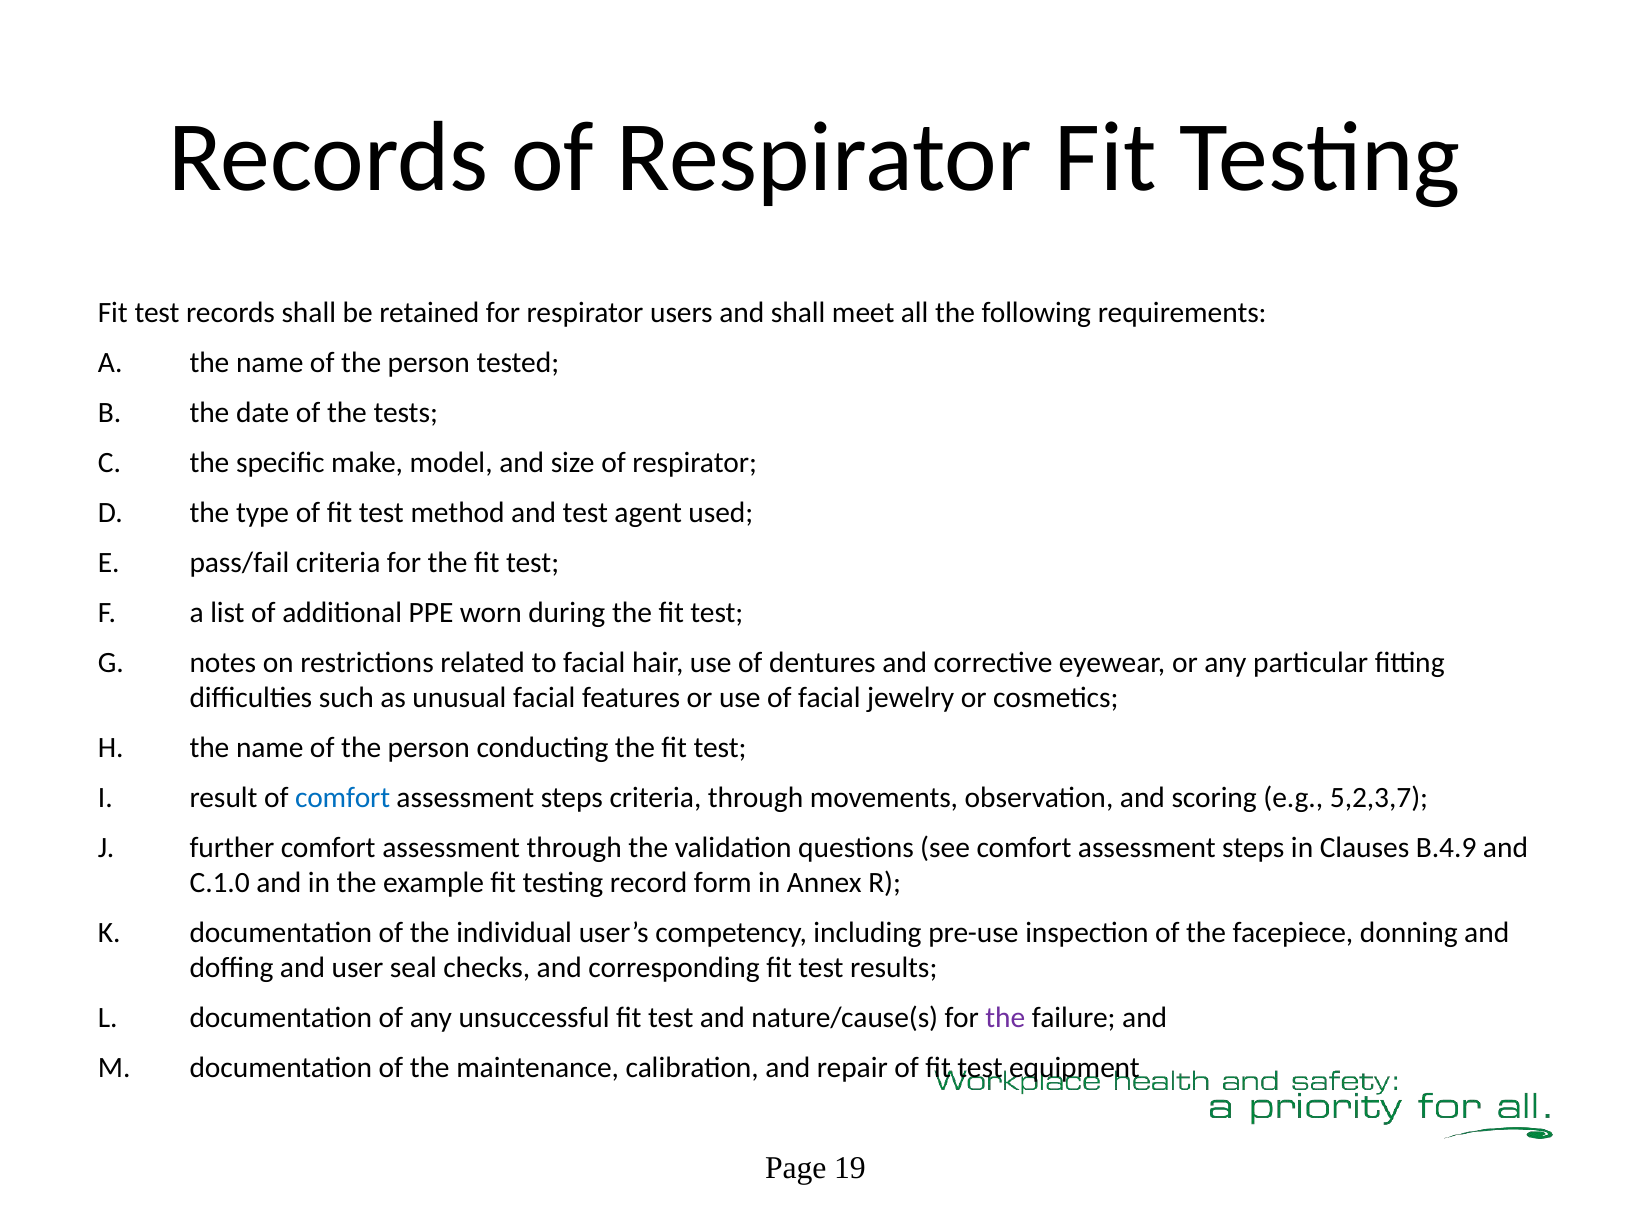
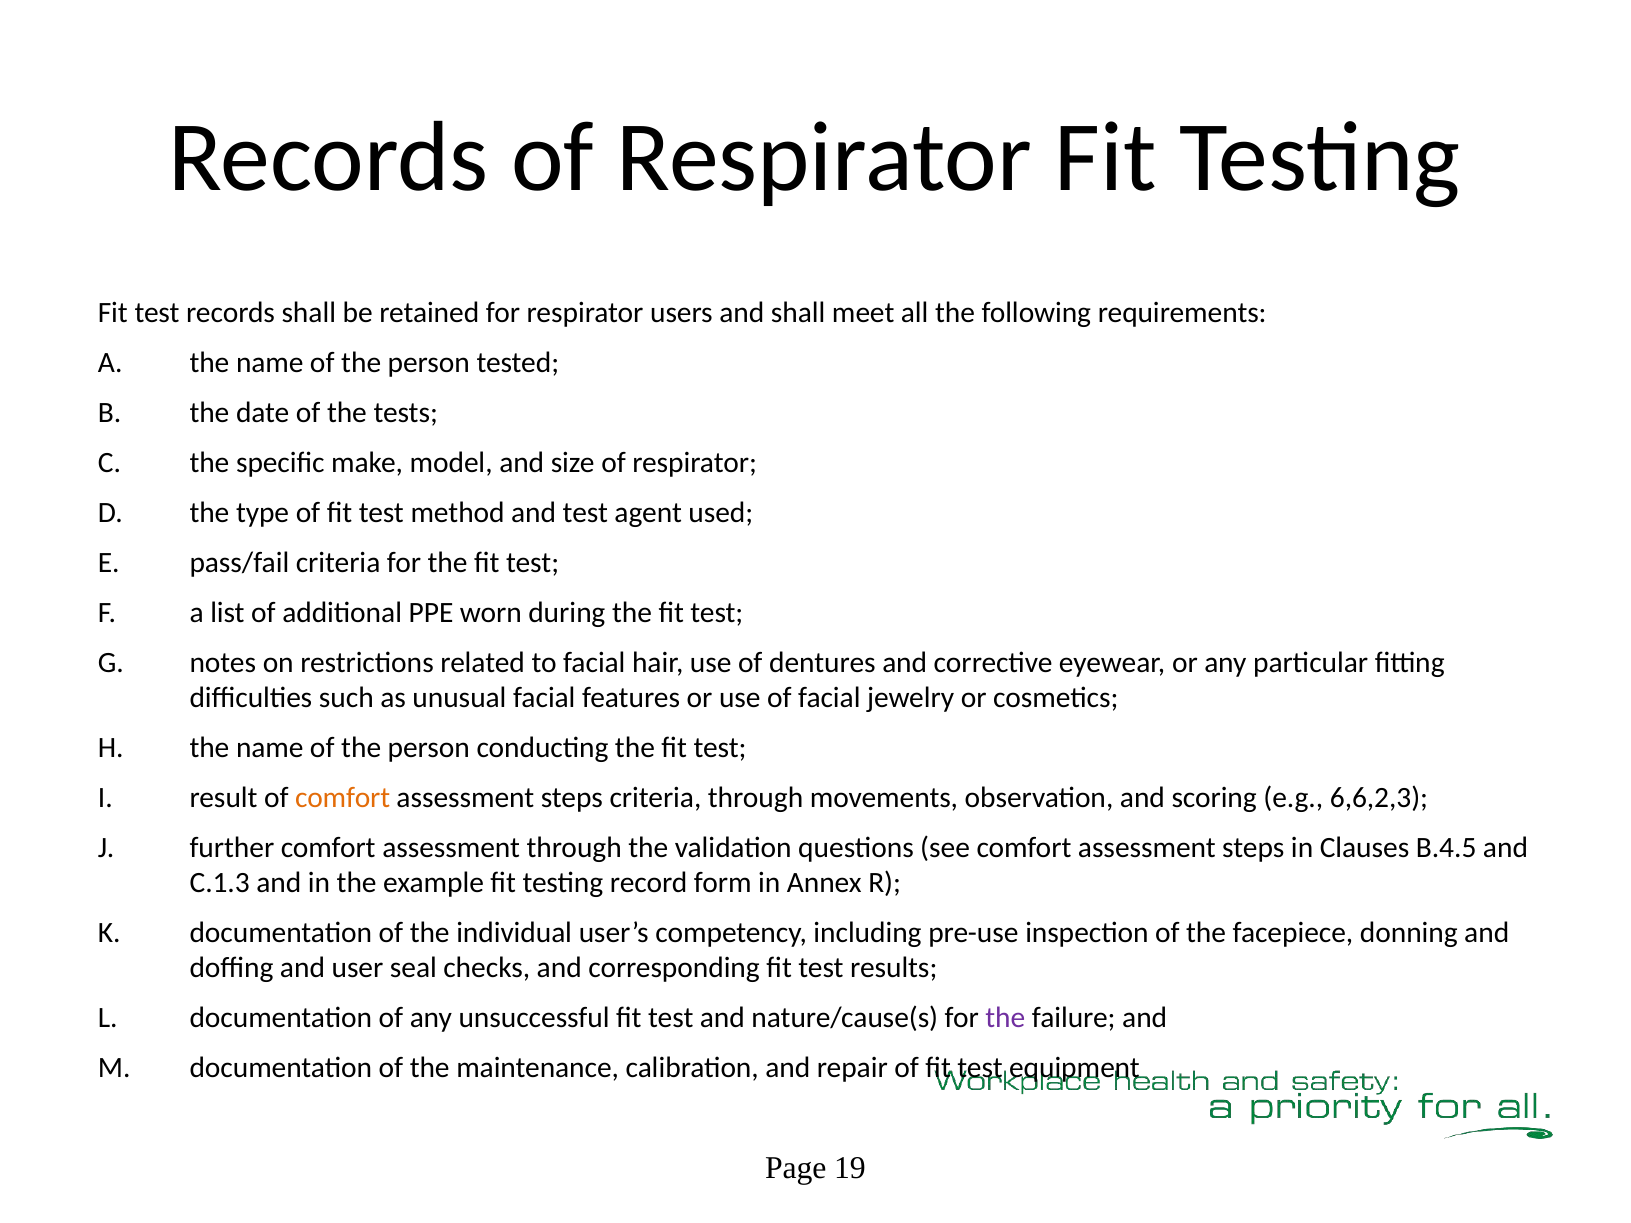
comfort colour: blue -> orange (343, 798)
5,2,3,7: 5,2,3,7 -> 6,6,2,3 (1379, 798)
B.4.9: B.4.9 -> B.4.5 (1446, 848)
C.1.0: C.1.0 -> C.1.3 (220, 883)
